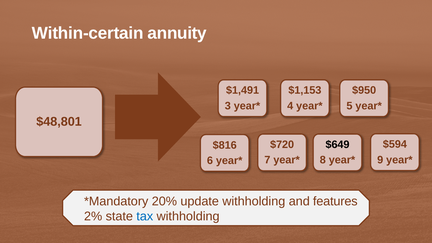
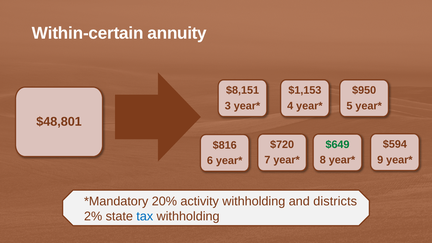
$1,491: $1,491 -> $8,151 (243, 90)
$649 colour: black -> green (338, 145)
update: update -> activity (200, 201)
features: features -> districts (335, 201)
